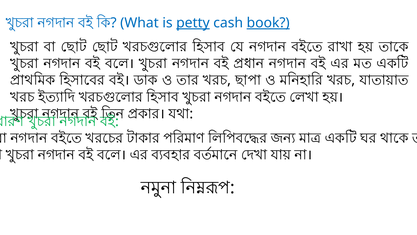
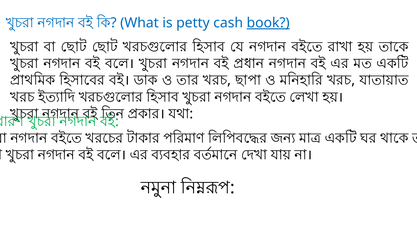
petty underline: present -> none (193, 23)
